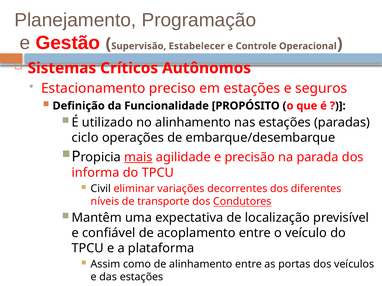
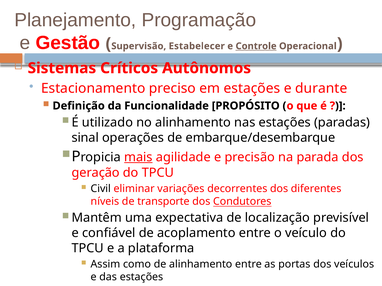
Controle underline: none -> present (256, 46)
seguros: seguros -> durante (321, 89)
ciclo: ciclo -> sinal (85, 138)
informa: informa -> geração (96, 173)
